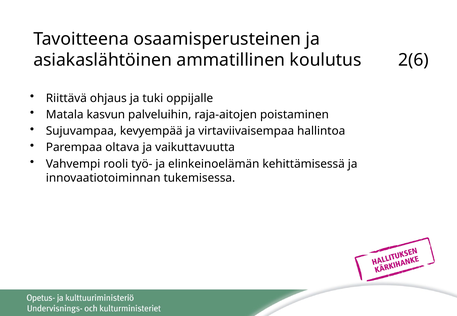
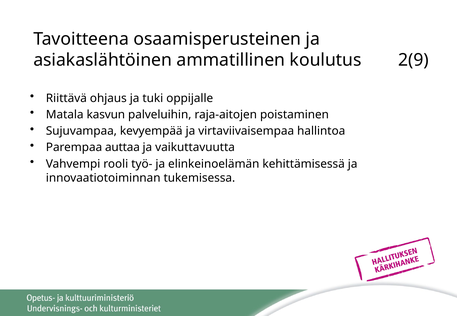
2(6: 2(6 -> 2(9 (413, 60)
oltava: oltava -> auttaa (122, 148)
